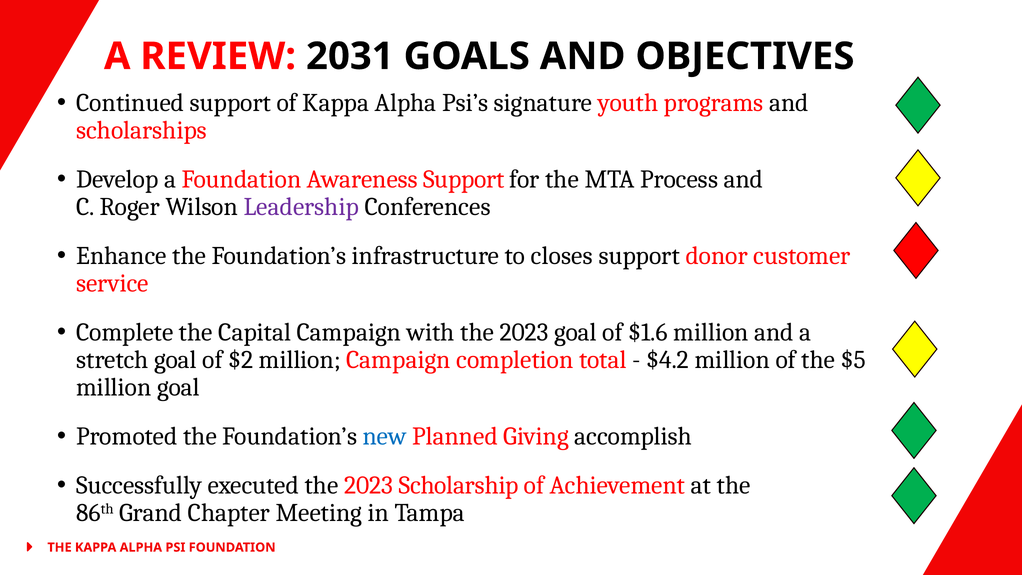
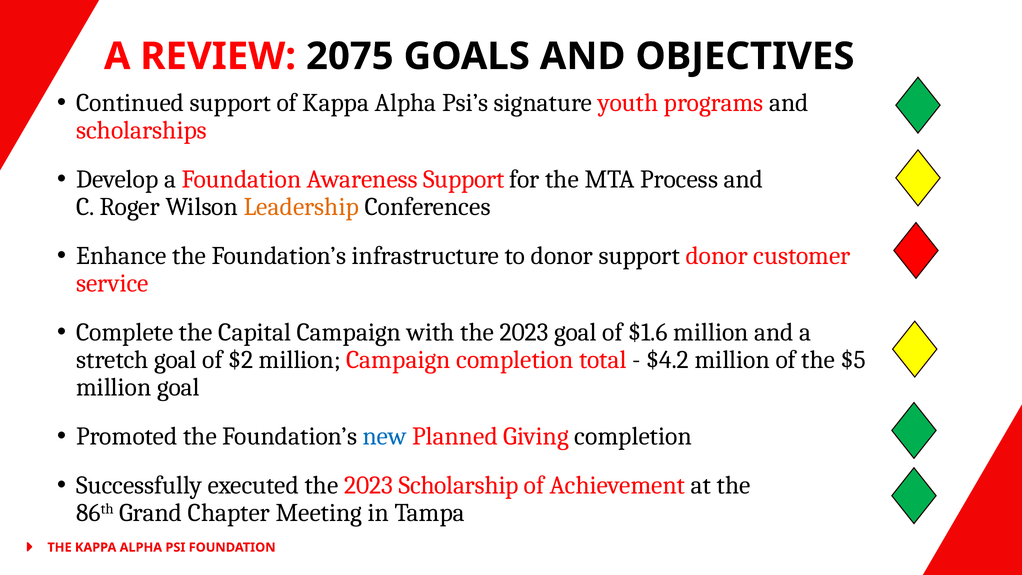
2031: 2031 -> 2075 (350, 56)
Leadership colour: purple -> orange (301, 207)
to closes: closes -> donor (562, 256)
Giving accomplish: accomplish -> completion (633, 436)
